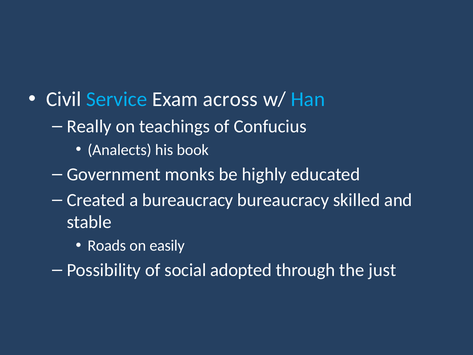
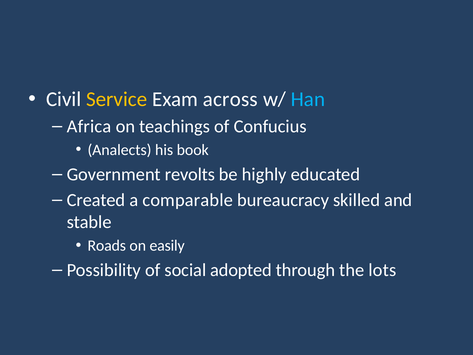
Service colour: light blue -> yellow (117, 99)
Really: Really -> Africa (89, 126)
monks: monks -> revolts (190, 174)
a bureaucracy: bureaucracy -> comparable (188, 200)
just: just -> lots (382, 270)
